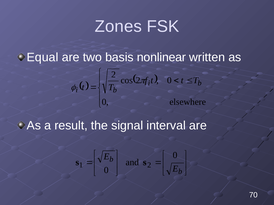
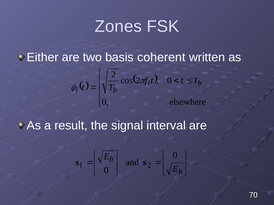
Equal: Equal -> Either (43, 57)
nonlinear: nonlinear -> coherent (161, 57)
